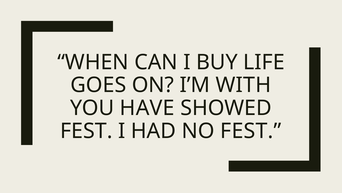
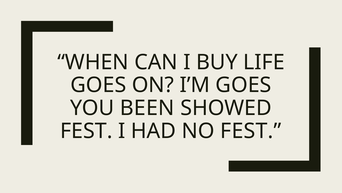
I’M WITH: WITH -> GOES (243, 85)
HAVE: HAVE -> BEEN (147, 108)
